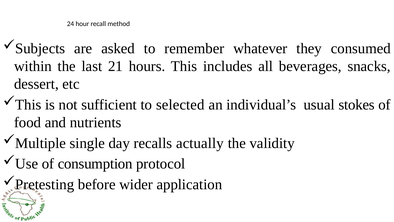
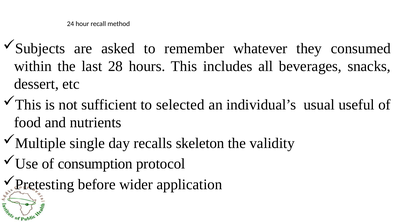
21: 21 -> 28 (115, 66)
stokes: stokes -> useful (357, 104)
actually: actually -> skeleton (200, 143)
